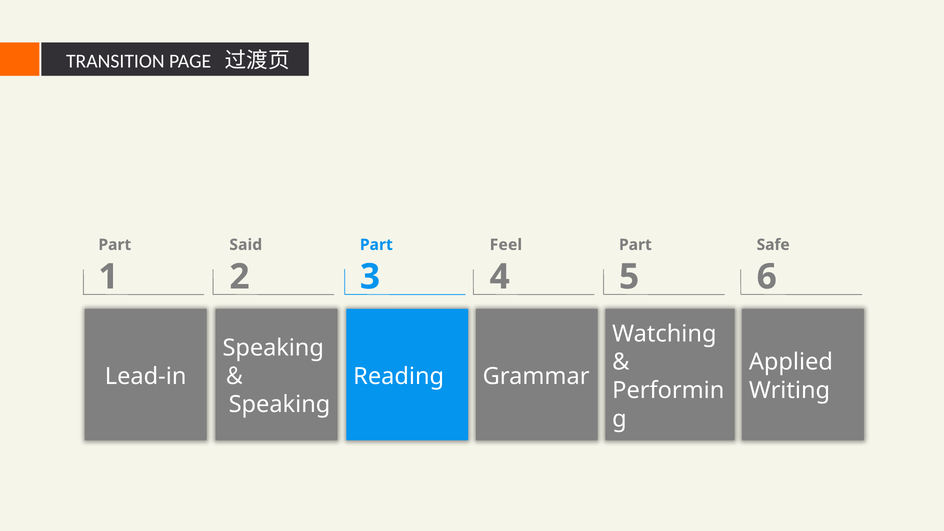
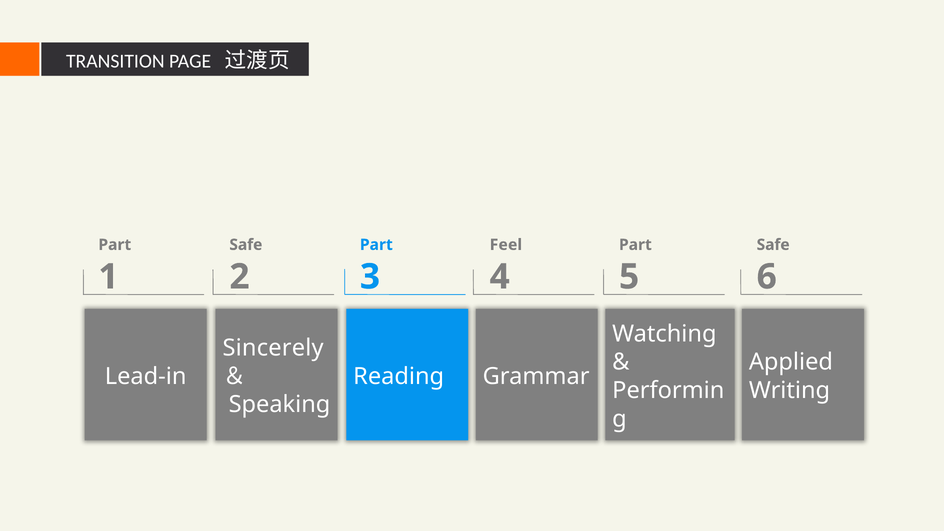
Said: Said -> Safe (246, 245)
Speaking: Speaking -> Sincerely (273, 348)
